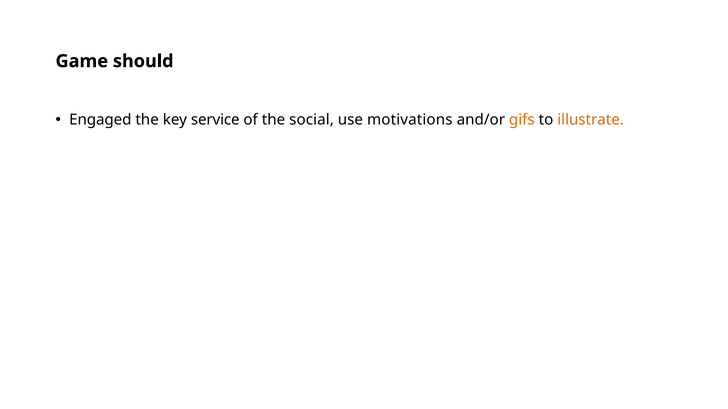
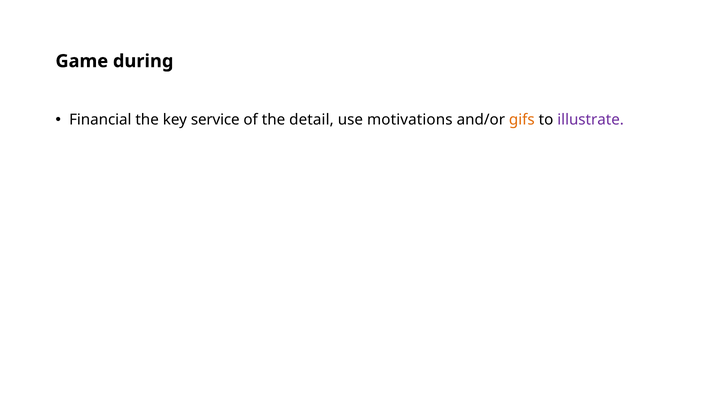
should: should -> during (143, 61)
Engaged: Engaged -> Financial (100, 120)
social: social -> detail (311, 120)
illustrate colour: orange -> purple (591, 120)
